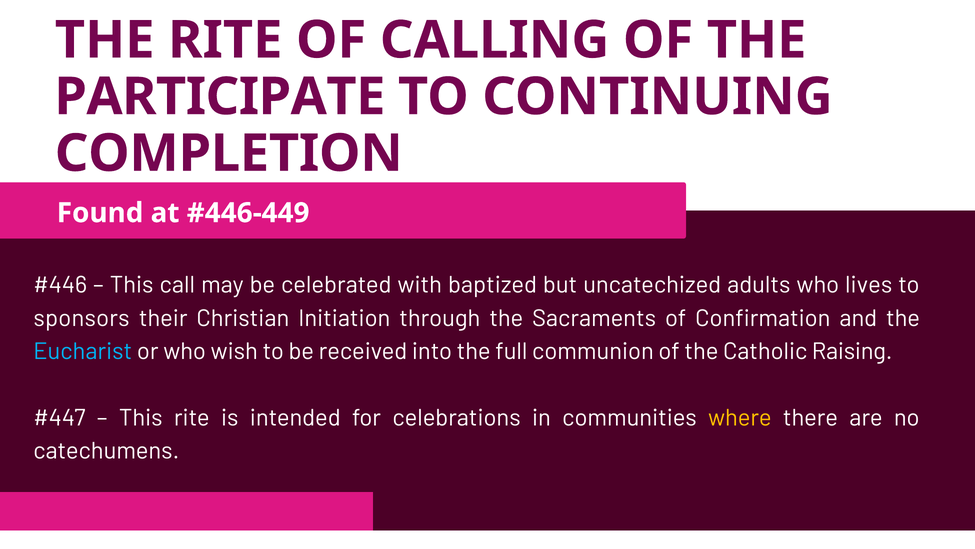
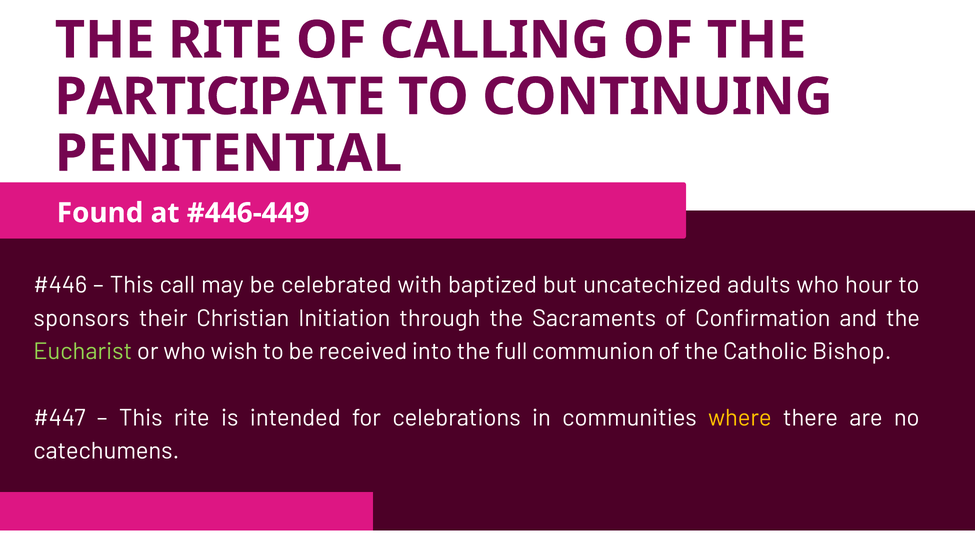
COMPLETION: COMPLETION -> PENITENTIAL (228, 153)
lives: lives -> hour (869, 285)
Eucharist colour: light blue -> light green (83, 351)
Raising: Raising -> Bishop (852, 351)
